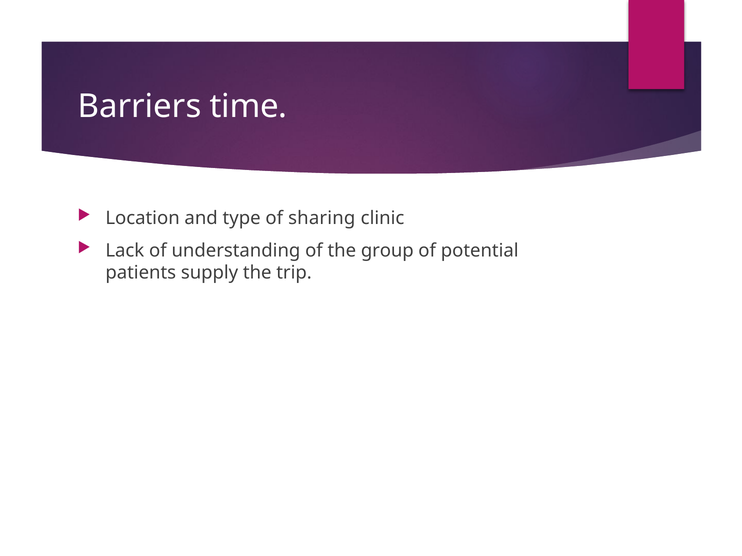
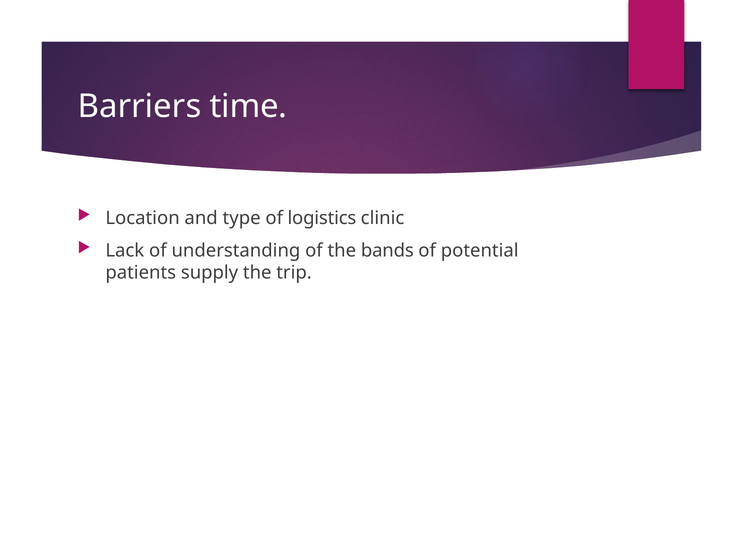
sharing: sharing -> logistics (322, 218)
group: group -> bands (387, 251)
